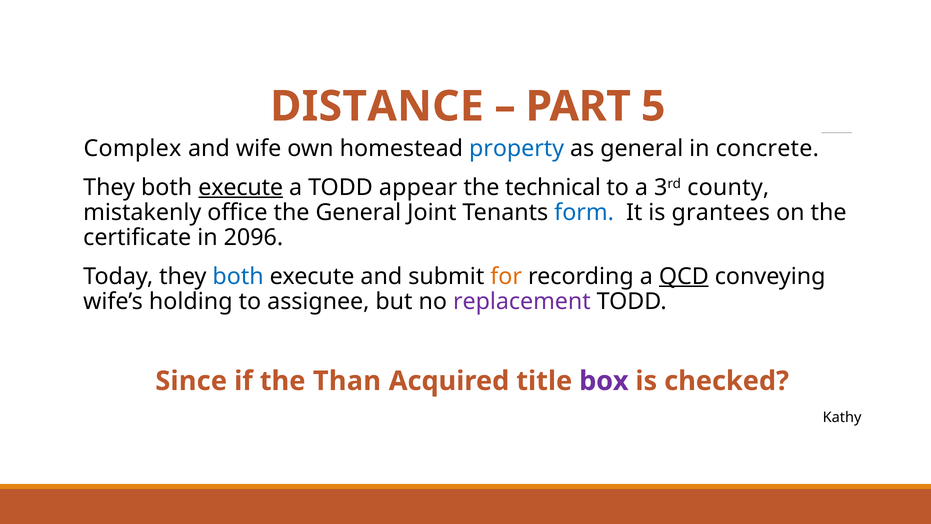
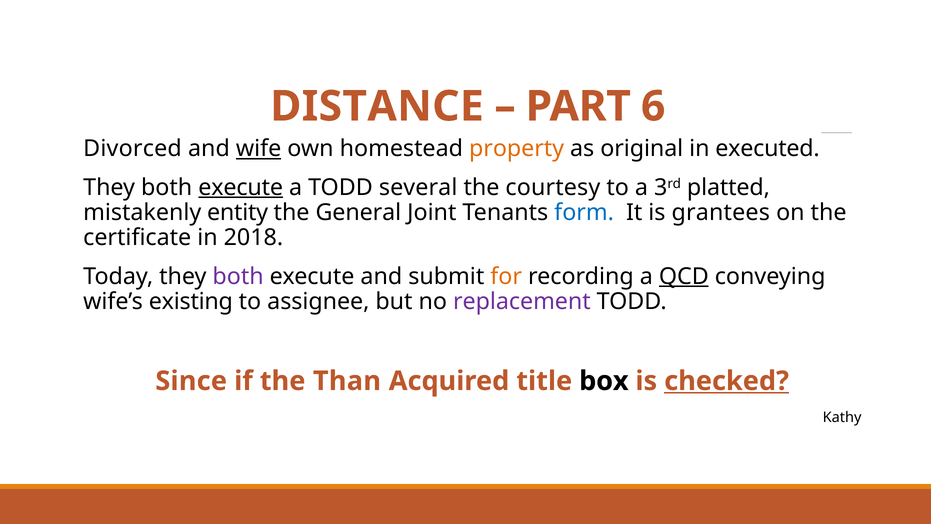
5: 5 -> 6 (653, 106)
Complex: Complex -> Divorced (133, 149)
wife underline: none -> present (259, 149)
property colour: blue -> orange (517, 149)
as general: general -> original (642, 149)
concrete: concrete -> executed (767, 149)
appear: appear -> several (418, 187)
technical: technical -> courtesy (553, 187)
county: county -> platted (728, 187)
office: office -> entity (238, 212)
2096: 2096 -> 2018 (253, 238)
both colour: blue -> purple (238, 276)
holding: holding -> existing (191, 301)
box colour: purple -> black (604, 381)
checked underline: none -> present (727, 381)
